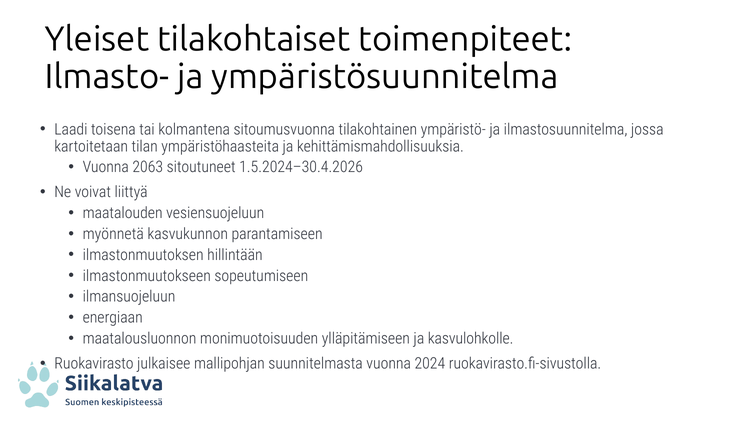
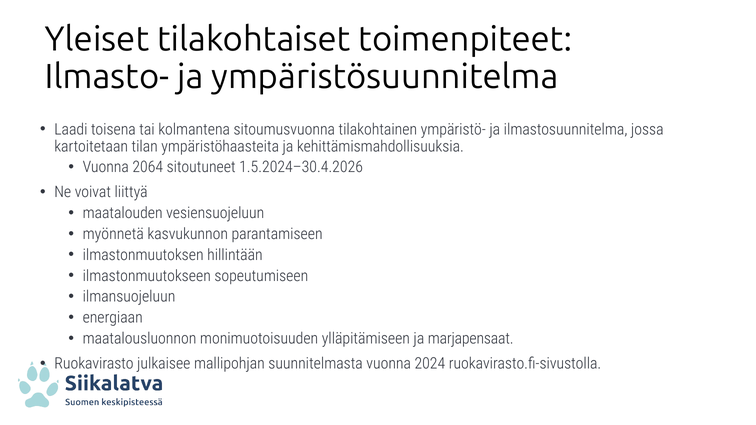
2063: 2063 -> 2064 (148, 167)
kasvulohkolle: kasvulohkolle -> marjapensaat (471, 339)
